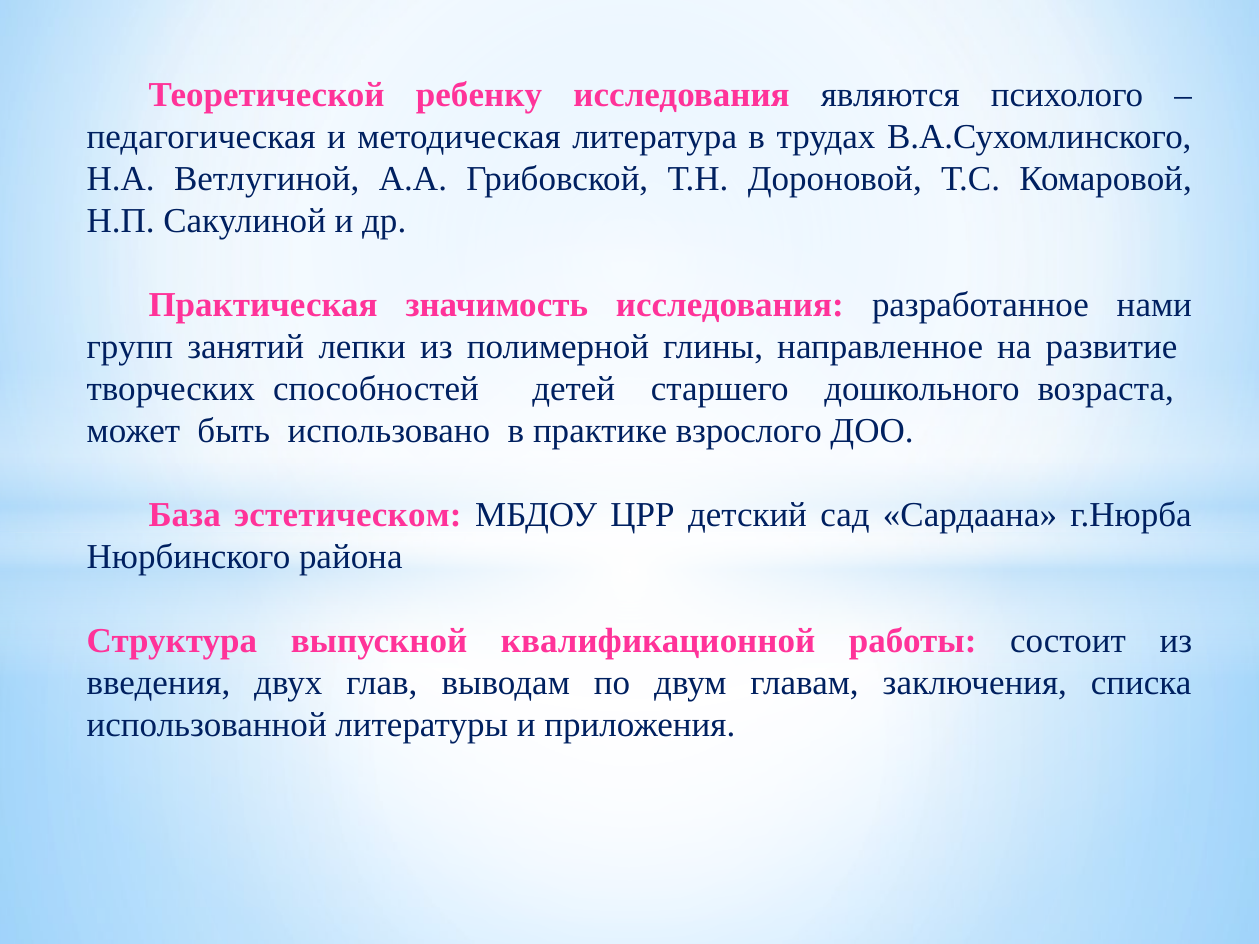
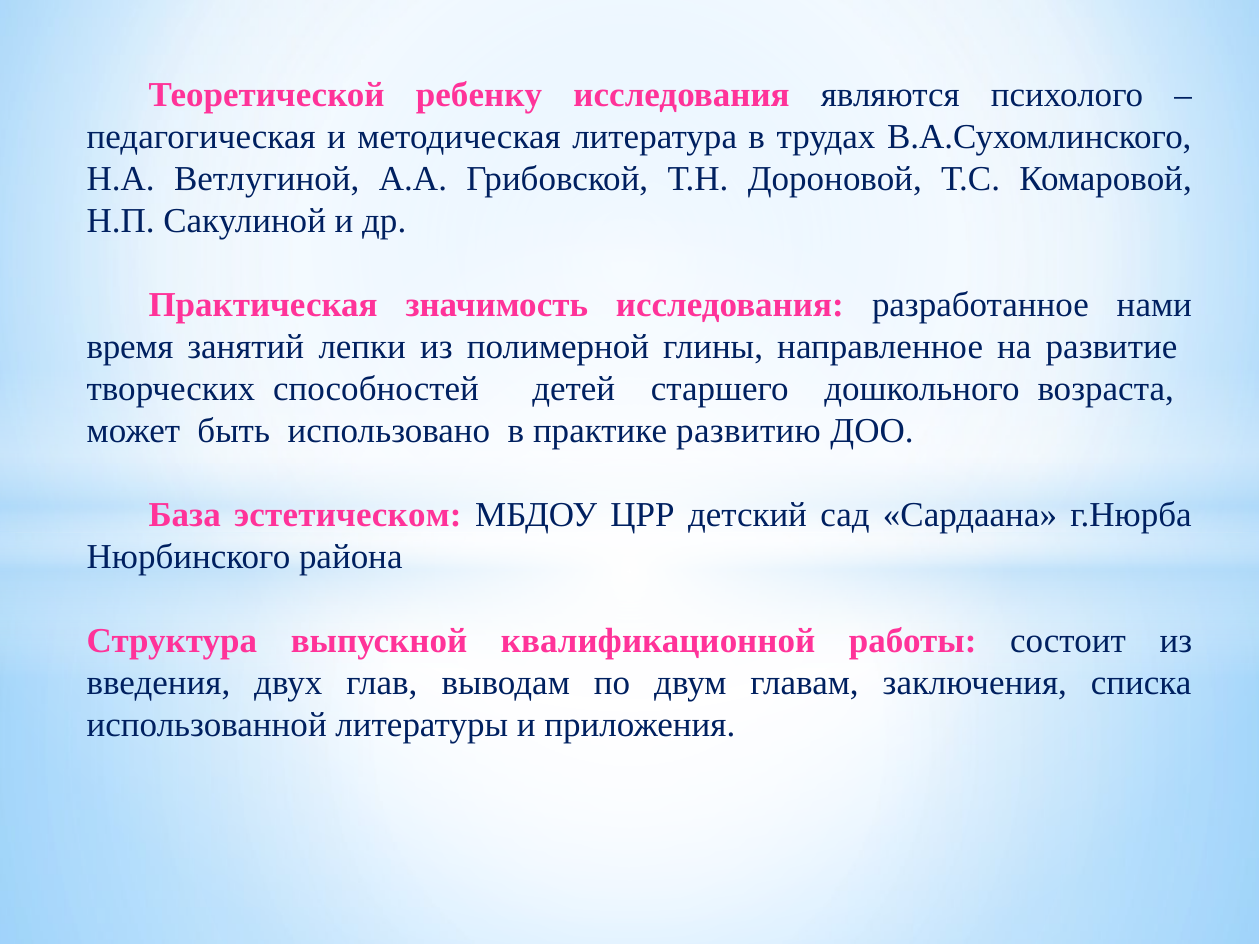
групп: групп -> время (130, 347)
взрослого: взрослого -> развитию (749, 431)
